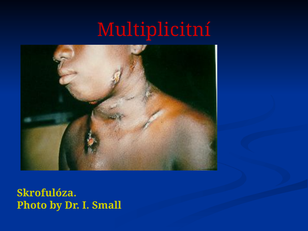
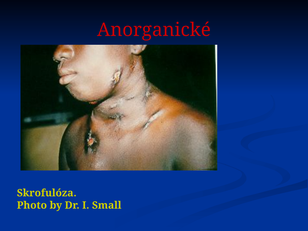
Multiplicitní: Multiplicitní -> Anorganické (154, 30)
